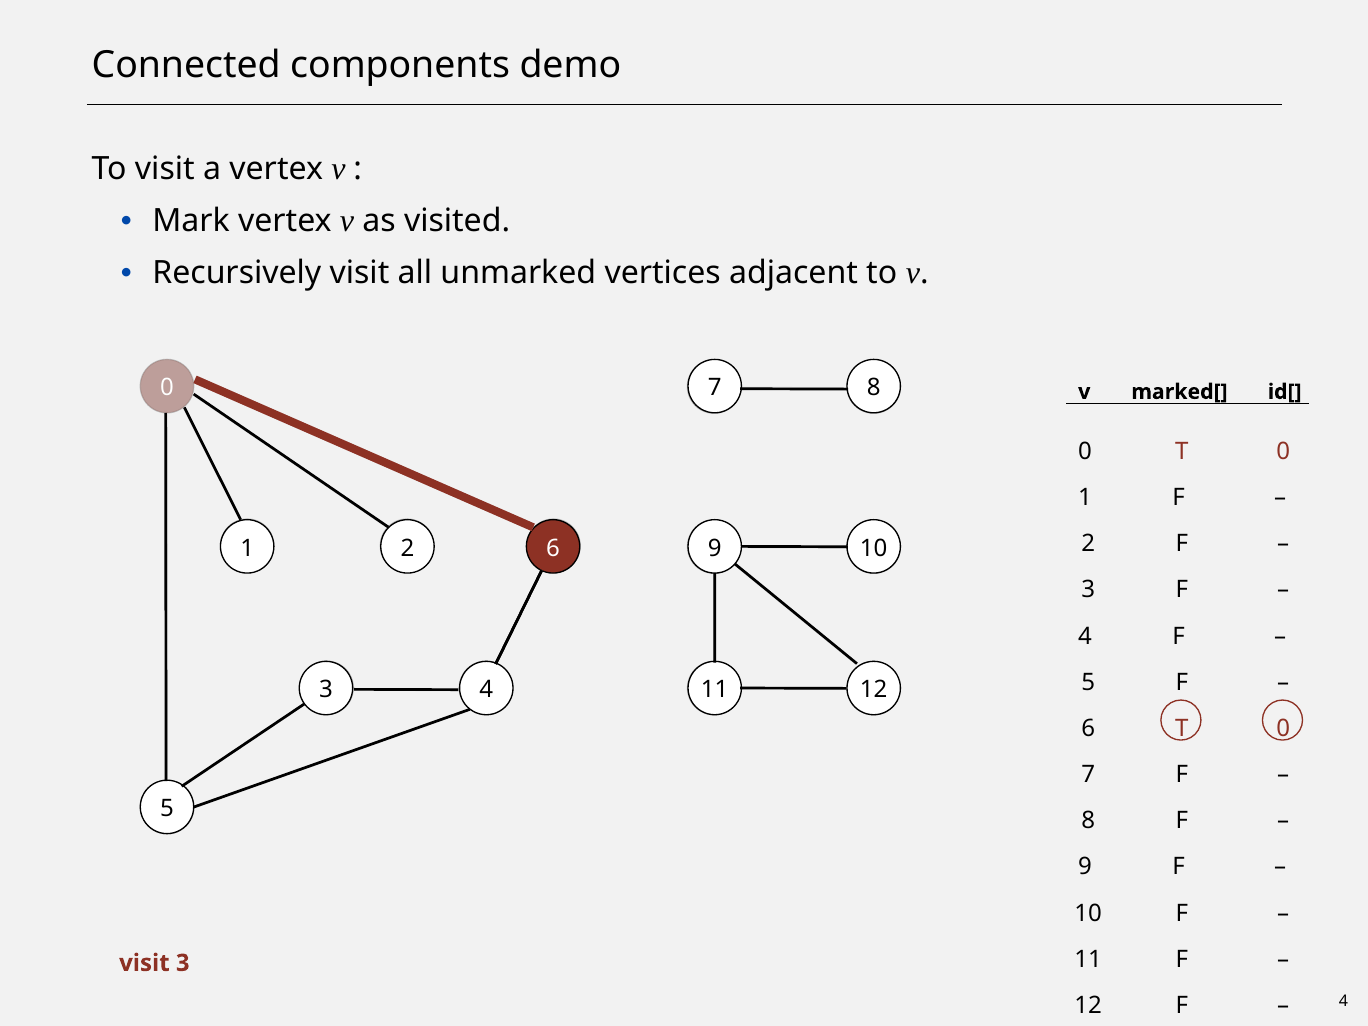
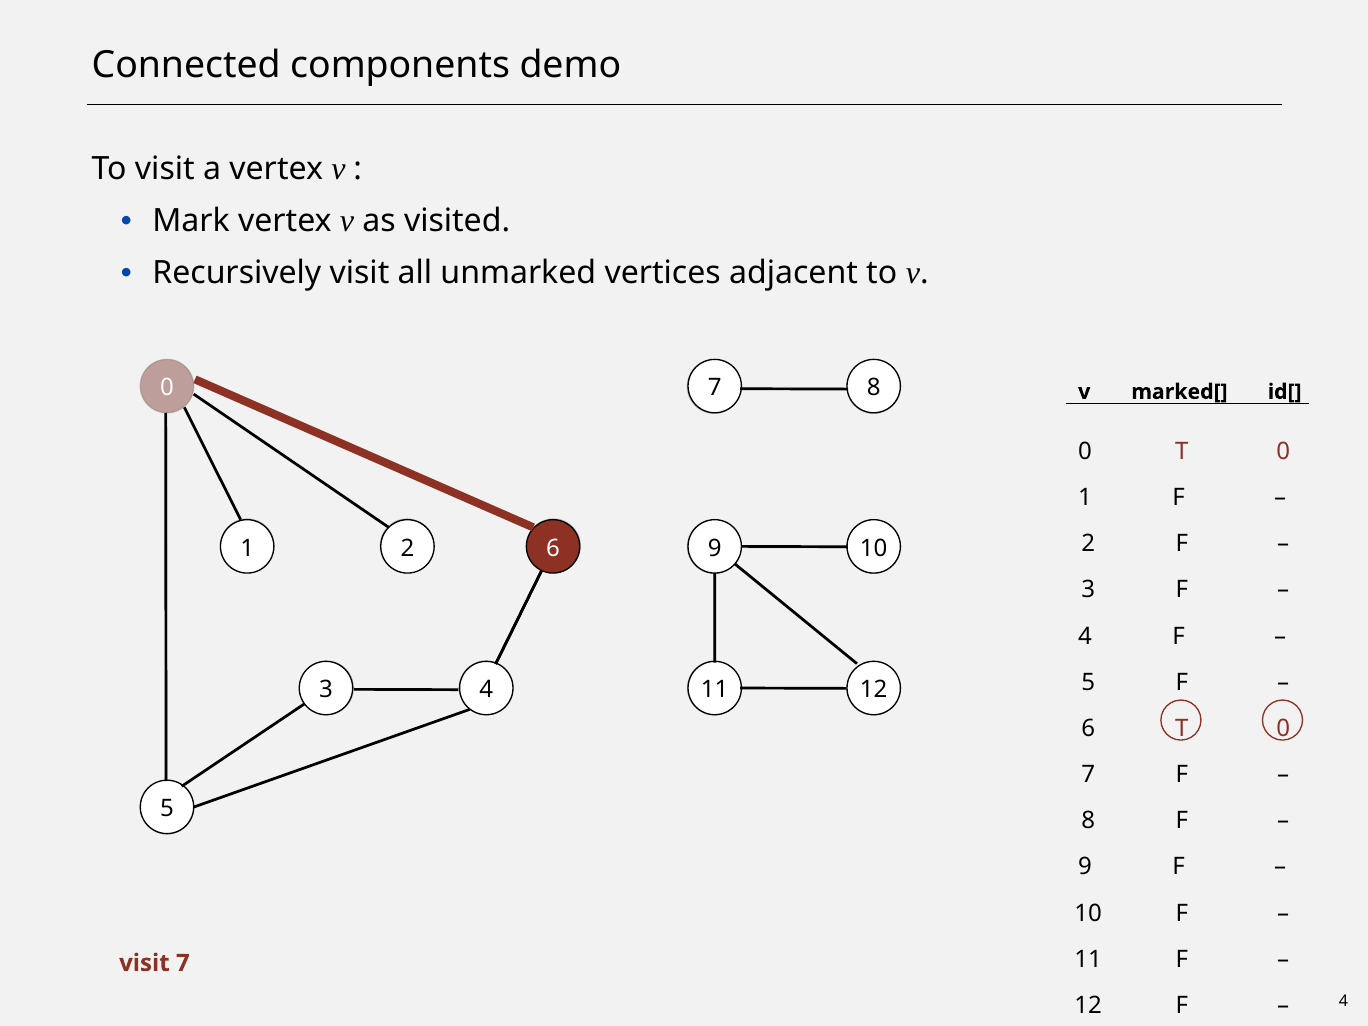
visit 3: 3 -> 7 (183, 963)
